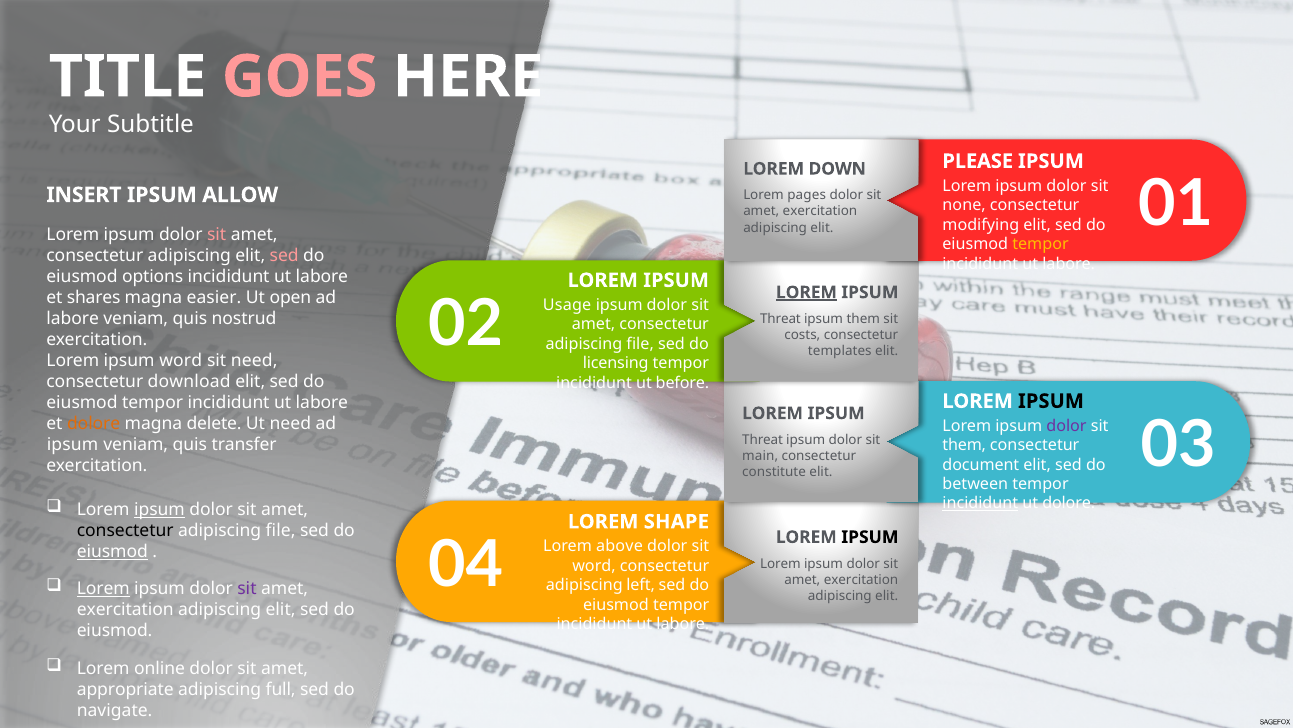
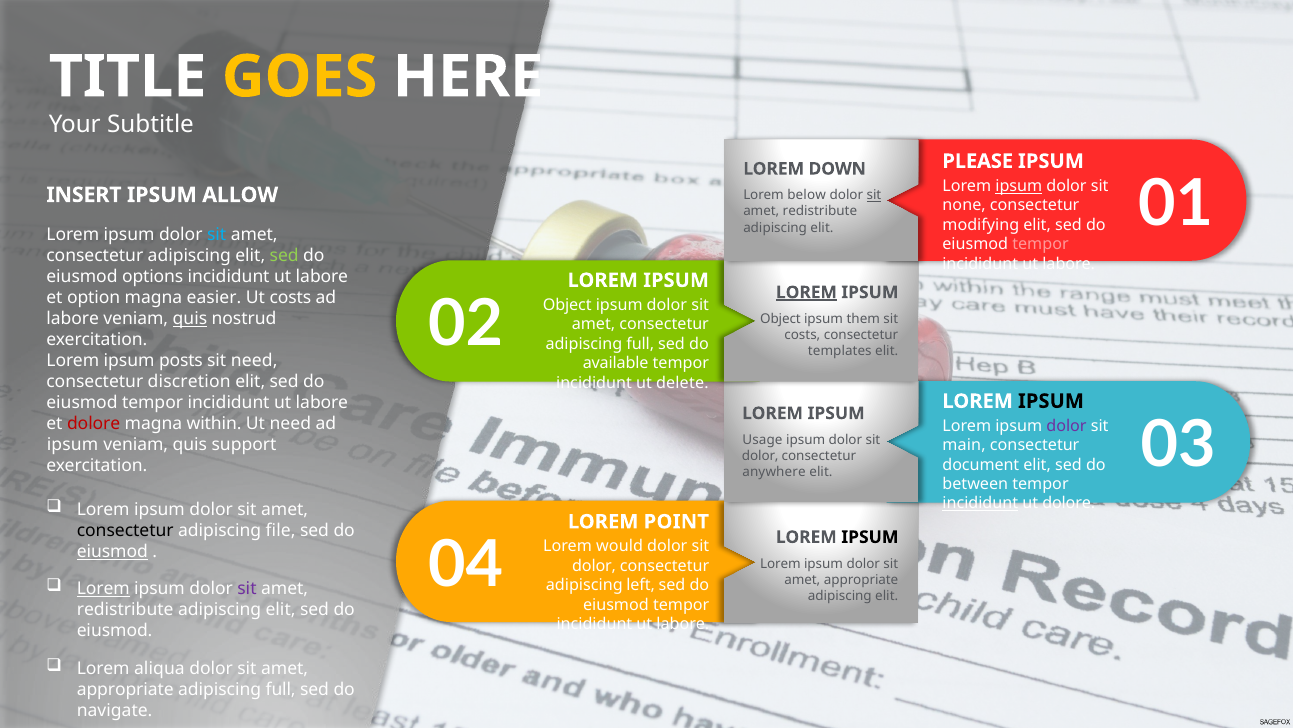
GOES colour: pink -> yellow (300, 77)
ipsum underline: none -> present (1019, 186)
pages: pages -> below (807, 195)
sit underline: none -> present (874, 195)
exercitation: exercitation -> redistribute (820, 211)
sit colour: pink -> light blue (217, 234)
tempor colour: yellow -> pink (1041, 244)
sed colour: pink -> light green (284, 255)
shares: shares -> option (94, 297)
Ut open: open -> costs (290, 297)
Usage: Usage -> Object (567, 305)
quis underline: none -> present (190, 318)
Threat: Threat -> Object (780, 319)
file: file -> full (640, 344)
ipsum word: word -> posts (181, 360)
licensing: licensing -> available (616, 363)
download: download -> discretion (189, 381)
before: before -> delete (682, 382)
dolore colour: orange -> red (94, 423)
delete: delete -> within (214, 423)
Threat: Threat -> Usage (762, 439)
transfer: transfer -> support (244, 444)
them: them -> main (964, 445)
main: main -> dolor (760, 455)
constitute: constitute -> anywhere (774, 472)
ipsum underline: present -> none (159, 509)
SHAPE: SHAPE -> POINT (676, 521)
above: above -> would (620, 546)
word: word -> dolor (594, 565)
exercitation: exercitation -> appropriate (861, 579)
exercitation: exercitation -> redistribute (125, 610)
online: online -> aliqua (159, 668)
